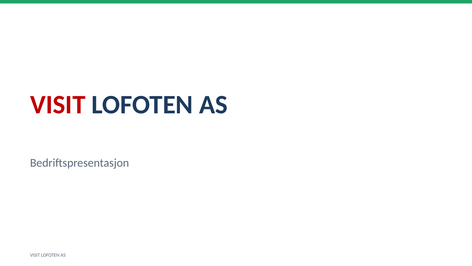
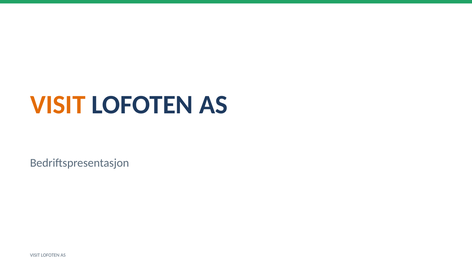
VISIT colour: red -> orange (58, 105)
